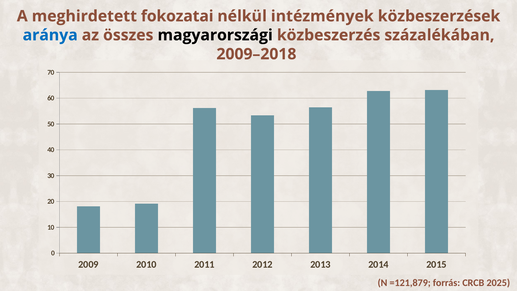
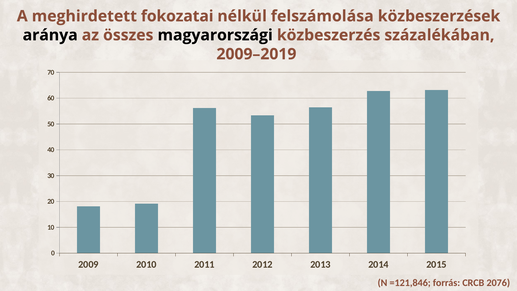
intézmények: intézmények -> felszámolása (322, 16)
aránya colour: blue -> black (50, 35)
2009–2018: 2009–2018 -> 2009–2019 (256, 54)
=121,879: =121,879 -> =121,846 (410, 283)
2025: 2025 -> 2076 (498, 283)
